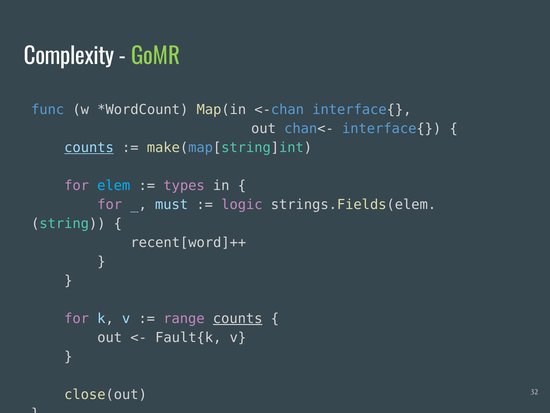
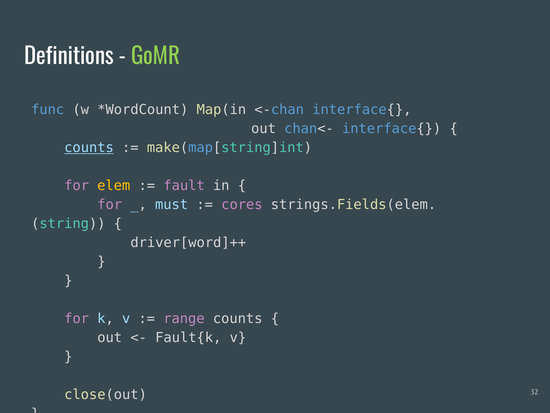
Complexity: Complexity -> Definitions (69, 57)
elem colour: light blue -> yellow (114, 185)
types: types -> fault (184, 185)
logic: logic -> cores (242, 204)
recent[word]++: recent[word]++ -> driver[word]++ (188, 242)
counts underline: present -> none (238, 318)
